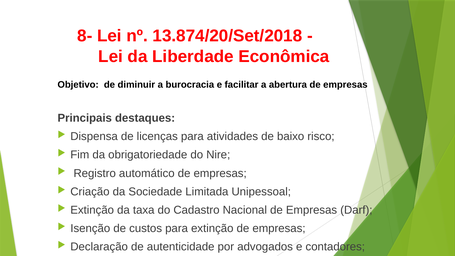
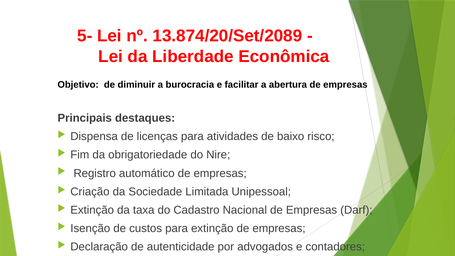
8-: 8- -> 5- (85, 36)
13.874/20/Set/2018: 13.874/20/Set/2018 -> 13.874/20/Set/2089 (227, 36)
